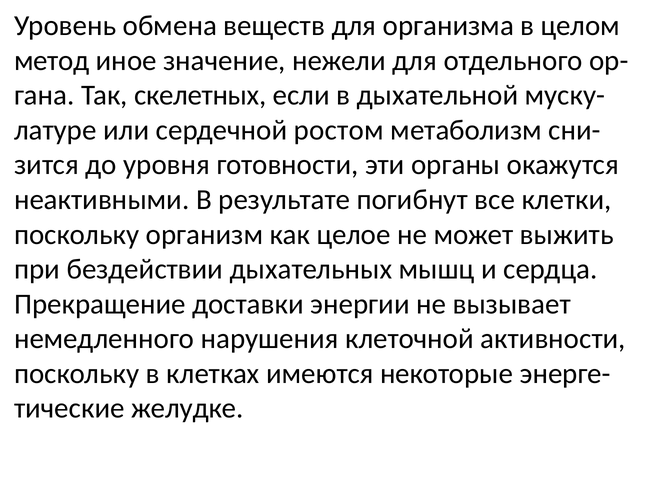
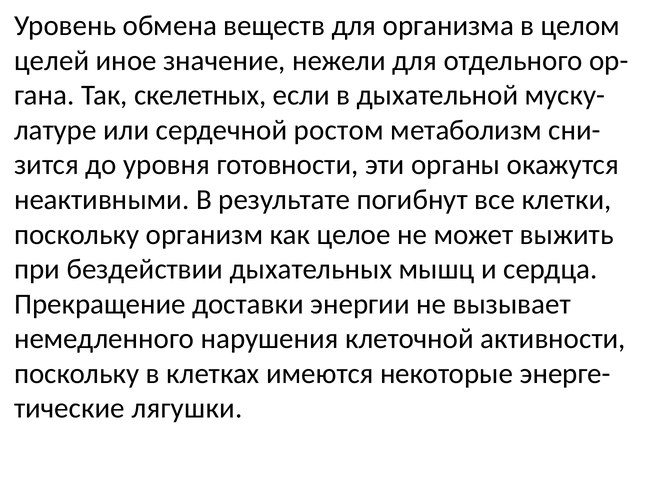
метод: метод -> целей (52, 61)
желудке: желудке -> лягушки (187, 408)
